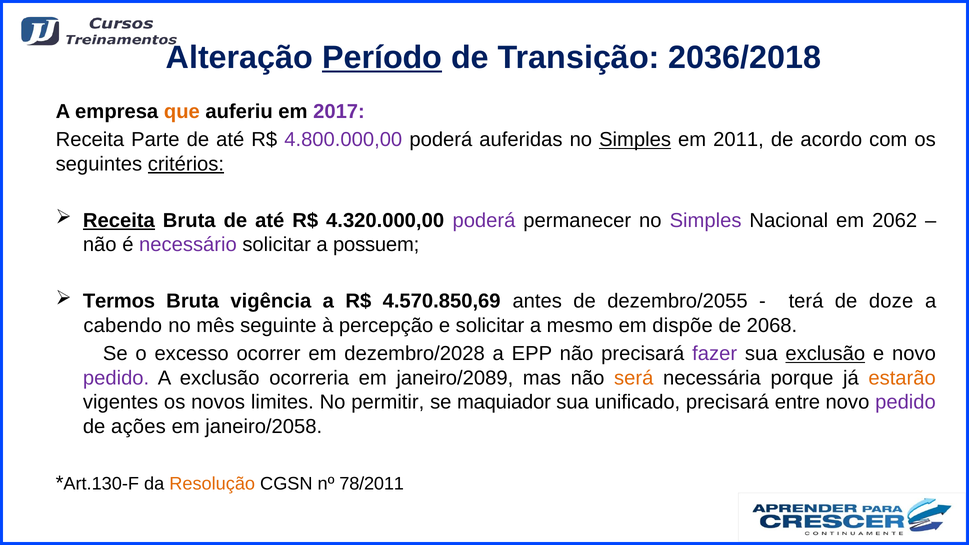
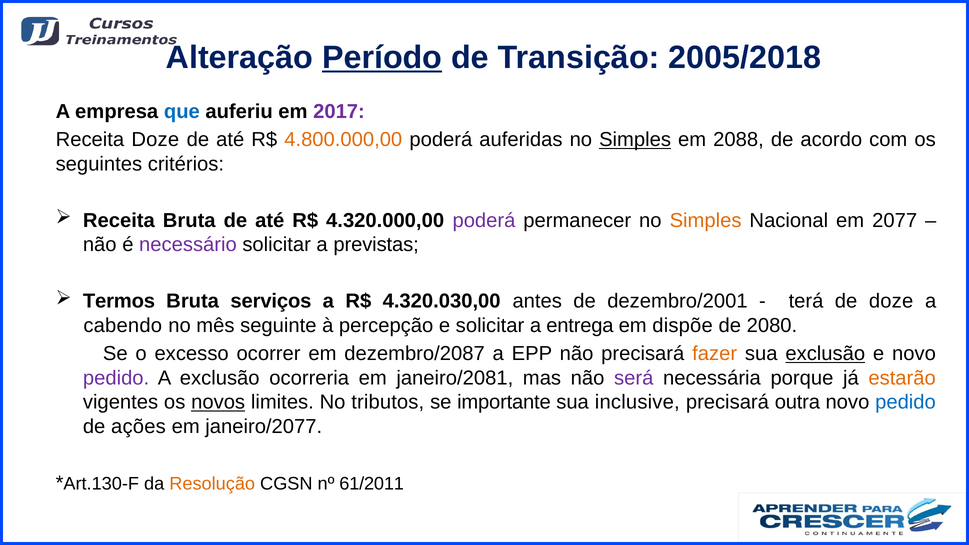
2036/2018: 2036/2018 -> 2005/2018 (745, 58)
que colour: orange -> blue (182, 112)
Receita Parte: Parte -> Doze (155, 140)
4.800.000,00 colour: purple -> orange (343, 140)
2011: 2011 -> 2088 (738, 140)
critérios underline: present -> none (186, 164)
Receita underline: present -> none (119, 221)
Simples colour: purple -> orange (706, 221)
2062: 2062 -> 2077 (895, 221)
possuem: possuem -> previstas (376, 245)
vigência: vigência -> serviços (271, 301)
4.570.850,69: 4.570.850,69 -> 4.320.030,00 (442, 301)
dezembro/2055: dezembro/2055 -> dezembro/2001 (677, 301)
mesmo: mesmo -> entrega (580, 326)
2068: 2068 -> 2080 (772, 326)
dezembro/2028: dezembro/2028 -> dezembro/2087 (415, 354)
fazer colour: purple -> orange (715, 354)
janeiro/2089: janeiro/2089 -> janeiro/2081 (455, 378)
será colour: orange -> purple (634, 378)
novos underline: none -> present (218, 402)
permitir: permitir -> tributos (388, 402)
maquiador: maquiador -> importante (504, 402)
unificado: unificado -> inclusive (637, 402)
entre: entre -> outra (797, 402)
pedido colour: purple -> blue (905, 402)
janeiro/2058: janeiro/2058 -> janeiro/2077 (264, 427)
78/2011: 78/2011 -> 61/2011 (372, 484)
